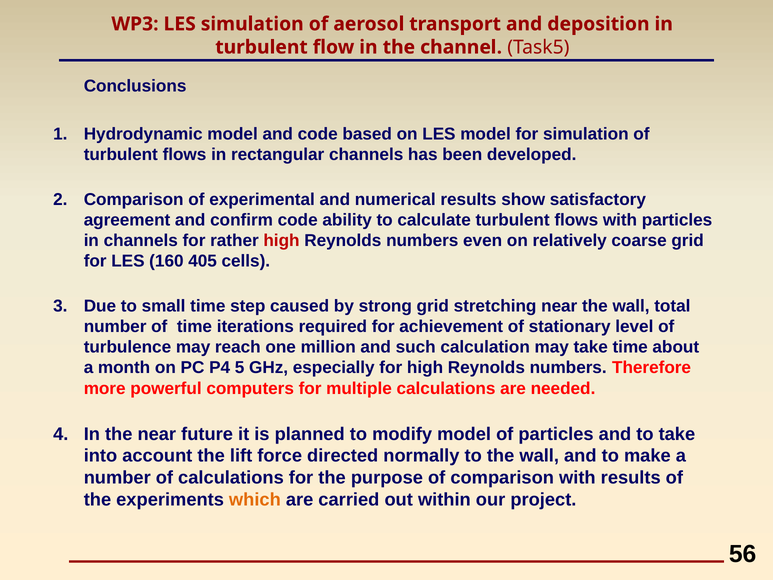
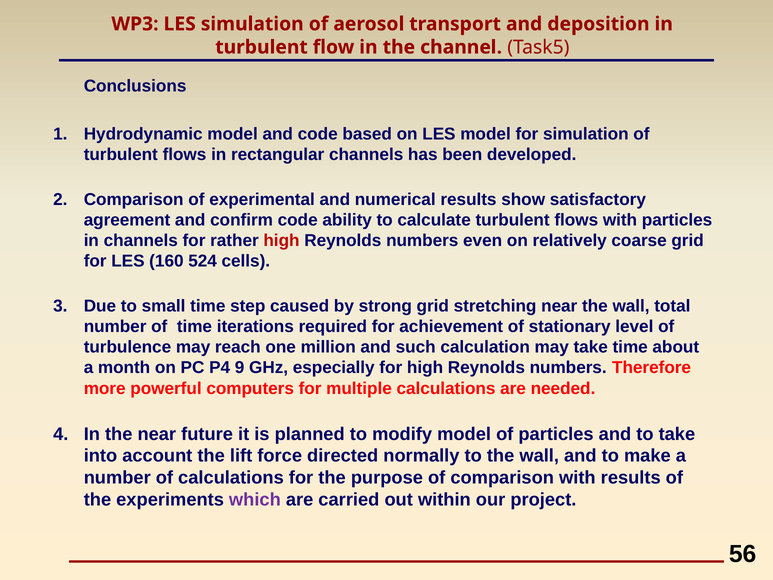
405: 405 -> 524 (203, 261)
5: 5 -> 9 (240, 368)
which colour: orange -> purple (255, 500)
